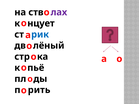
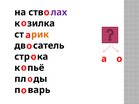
нцует: нцует -> зилка (41, 23)
рик colour: blue -> orange (40, 35)
лёный: лёный -> сатель (49, 46)
рить: рить -> варь (39, 90)
